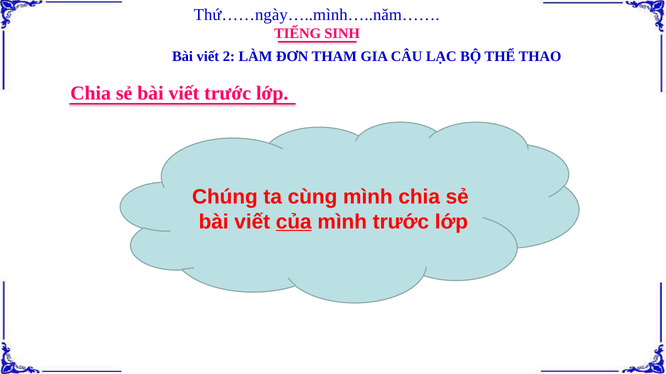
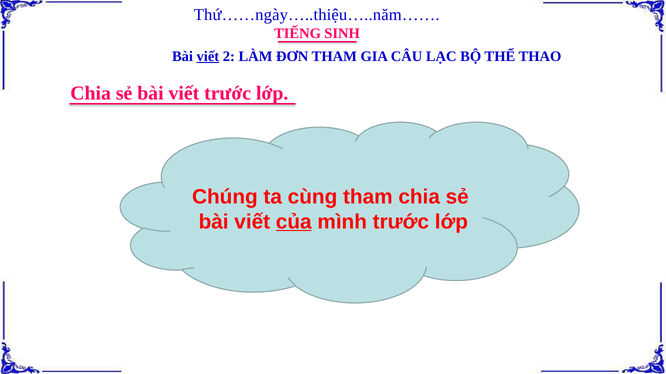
Thứ……ngày…..mình…..năm……: Thứ……ngày…..mình…..năm…… -> Thứ……ngày…..thiệu…..năm…… (317, 15)
viết underline: none -> present (208, 56)
cùng mình: mình -> tham (368, 197)
